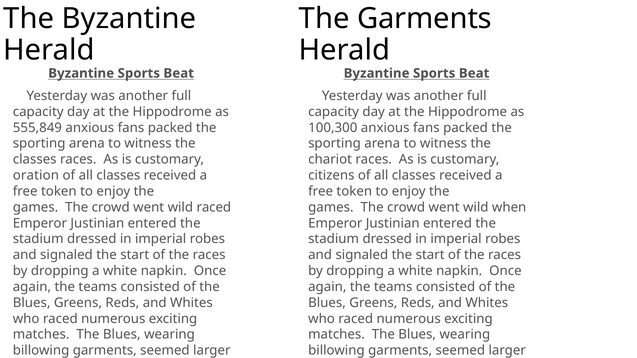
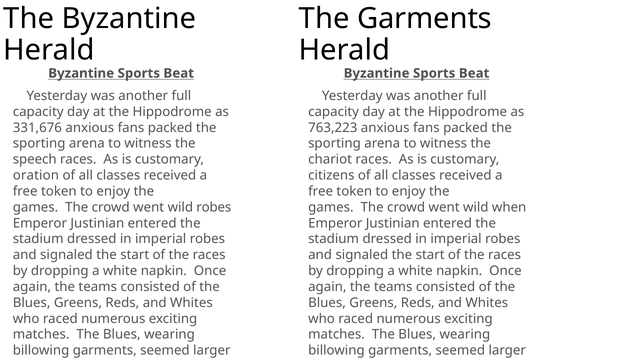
555,849: 555,849 -> 331,676 (37, 128)
100,300: 100,300 -> 763,223 (333, 128)
classes: classes -> speech (35, 160)
wild raced: raced -> robes (214, 207)
